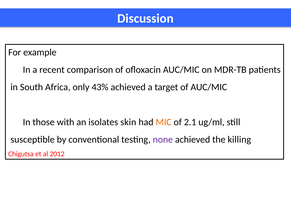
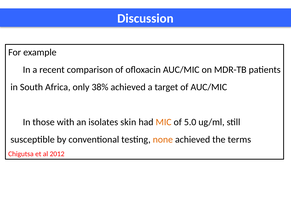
43%: 43% -> 38% (100, 87)
2.1: 2.1 -> 5.0 (190, 122)
none colour: purple -> orange (163, 140)
killing: killing -> terms (239, 140)
